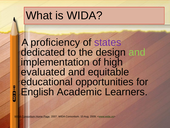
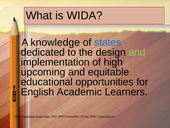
proficiency: proficiency -> knowledge (55, 42)
states colour: purple -> blue (108, 42)
evaluated: evaluated -> upcoming (43, 72)
